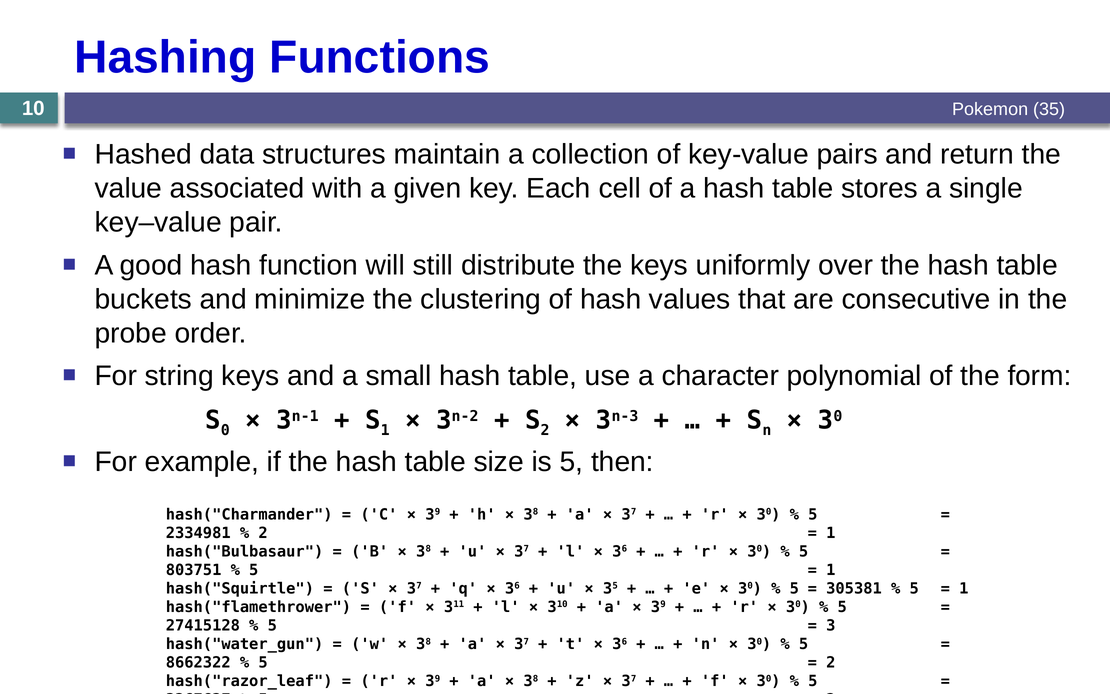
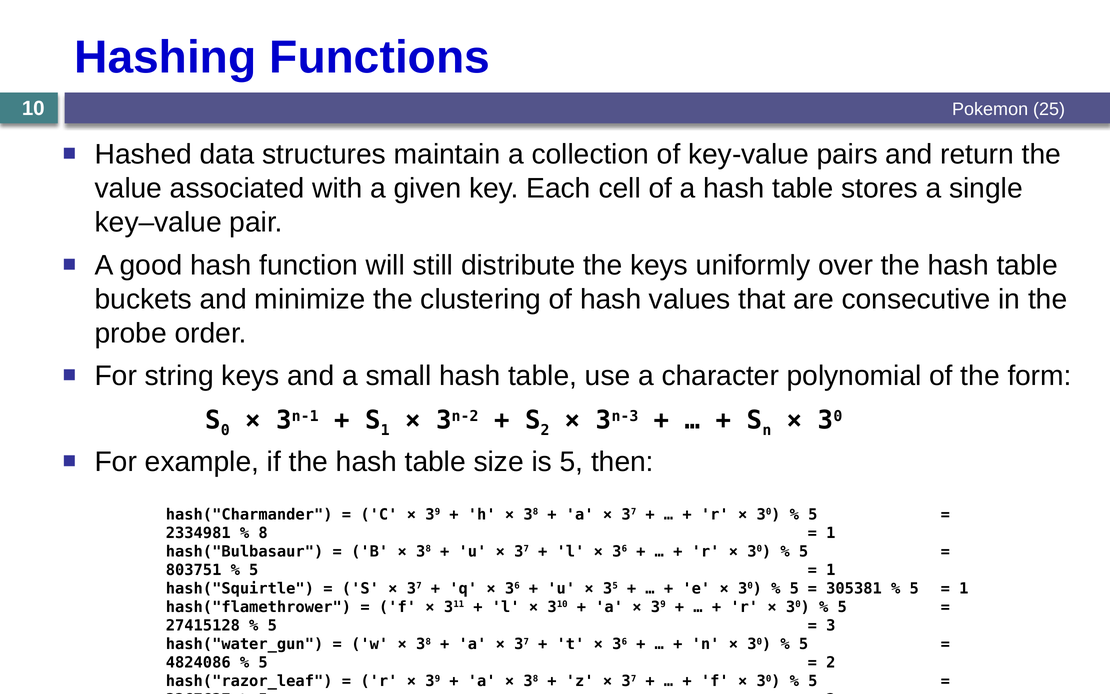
Pokemon 35: 35 -> 25 (1049, 109)
2: 2 -> 8 (263, 533)
8662322: 8662322 -> 4824086 (198, 662)
